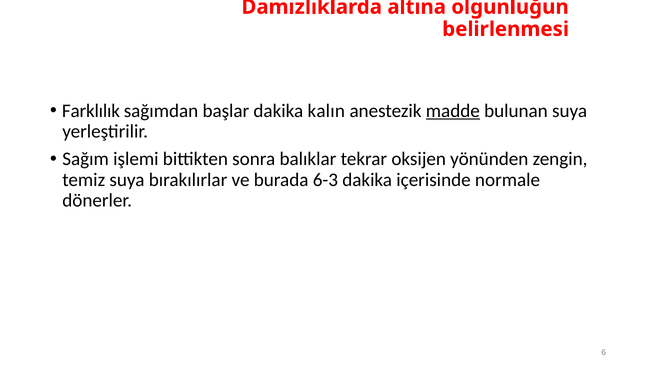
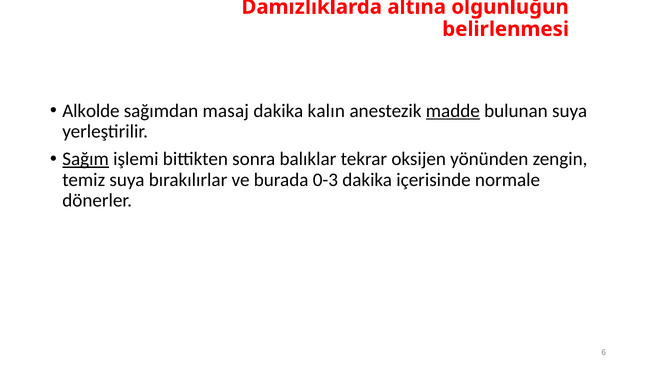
Farklılık: Farklılık -> Alkolde (91, 111)
başlar: başlar -> masaj (226, 111)
Sağım underline: none -> present (86, 159)
6-3: 6-3 -> 0-3 (325, 180)
